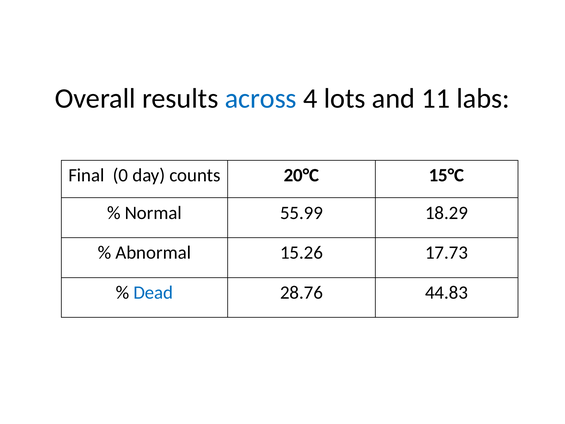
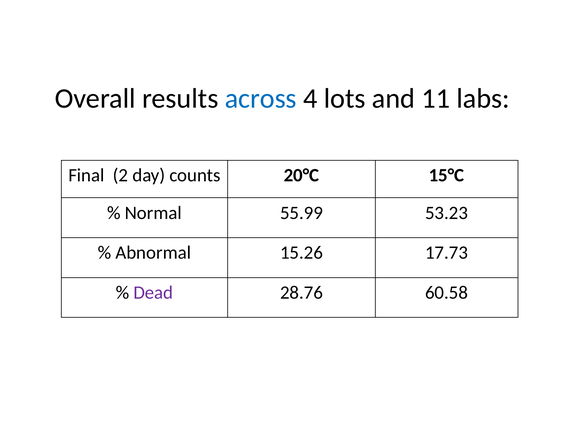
0: 0 -> 2 (121, 175)
18.29: 18.29 -> 53.23 (447, 213)
Dead colour: blue -> purple (153, 292)
44.83: 44.83 -> 60.58 (447, 292)
